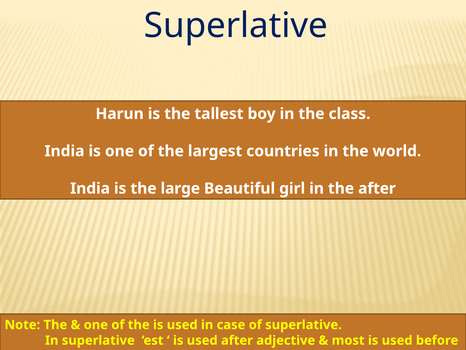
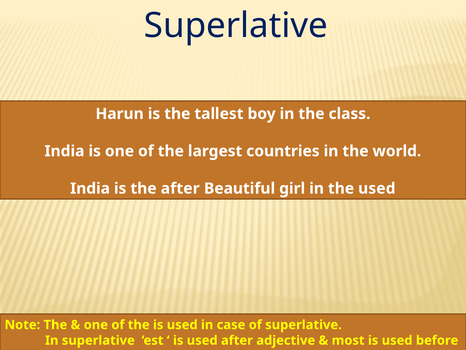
the large: large -> after (180, 188)
the after: after -> used (377, 188)
